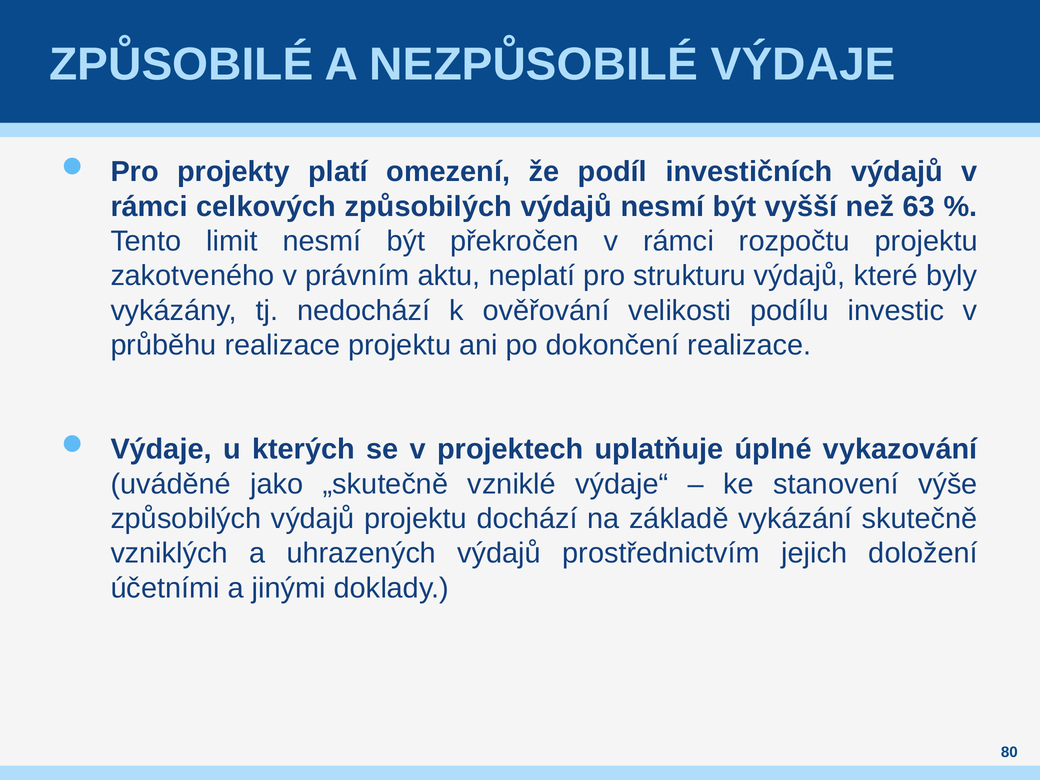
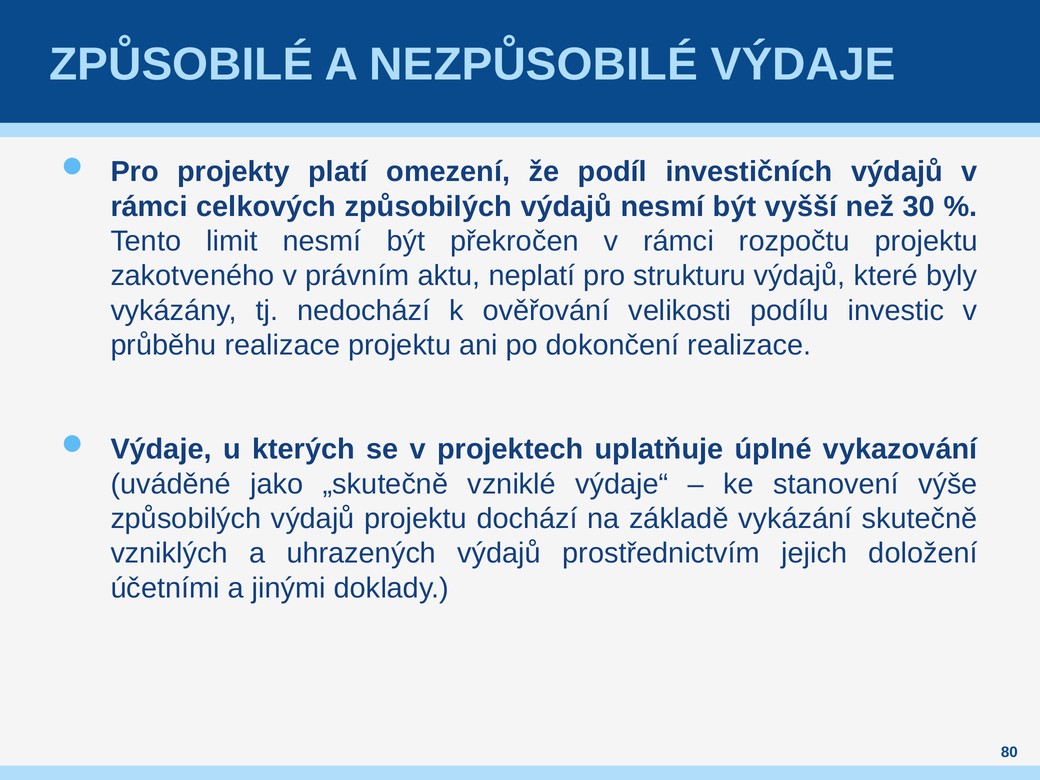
63: 63 -> 30 (919, 207)
